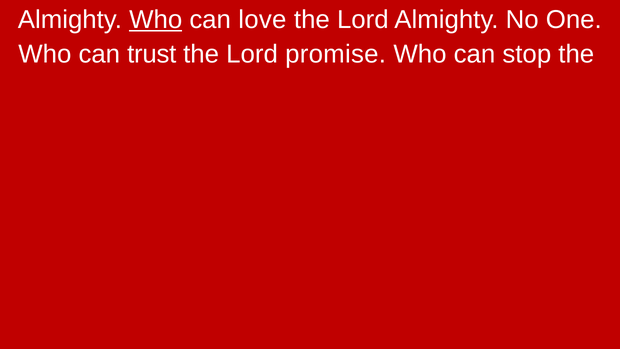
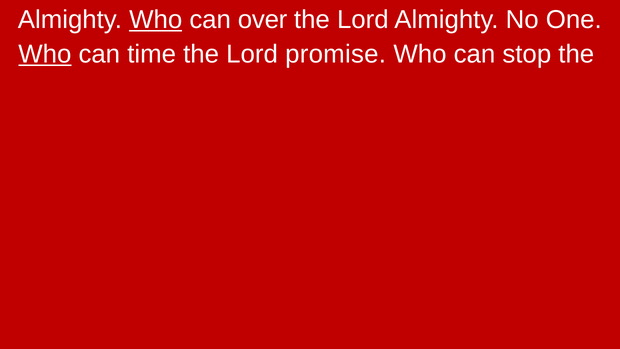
love: love -> over (263, 20)
Who underline: none -> present (45, 54)
trust: trust -> time (152, 54)
